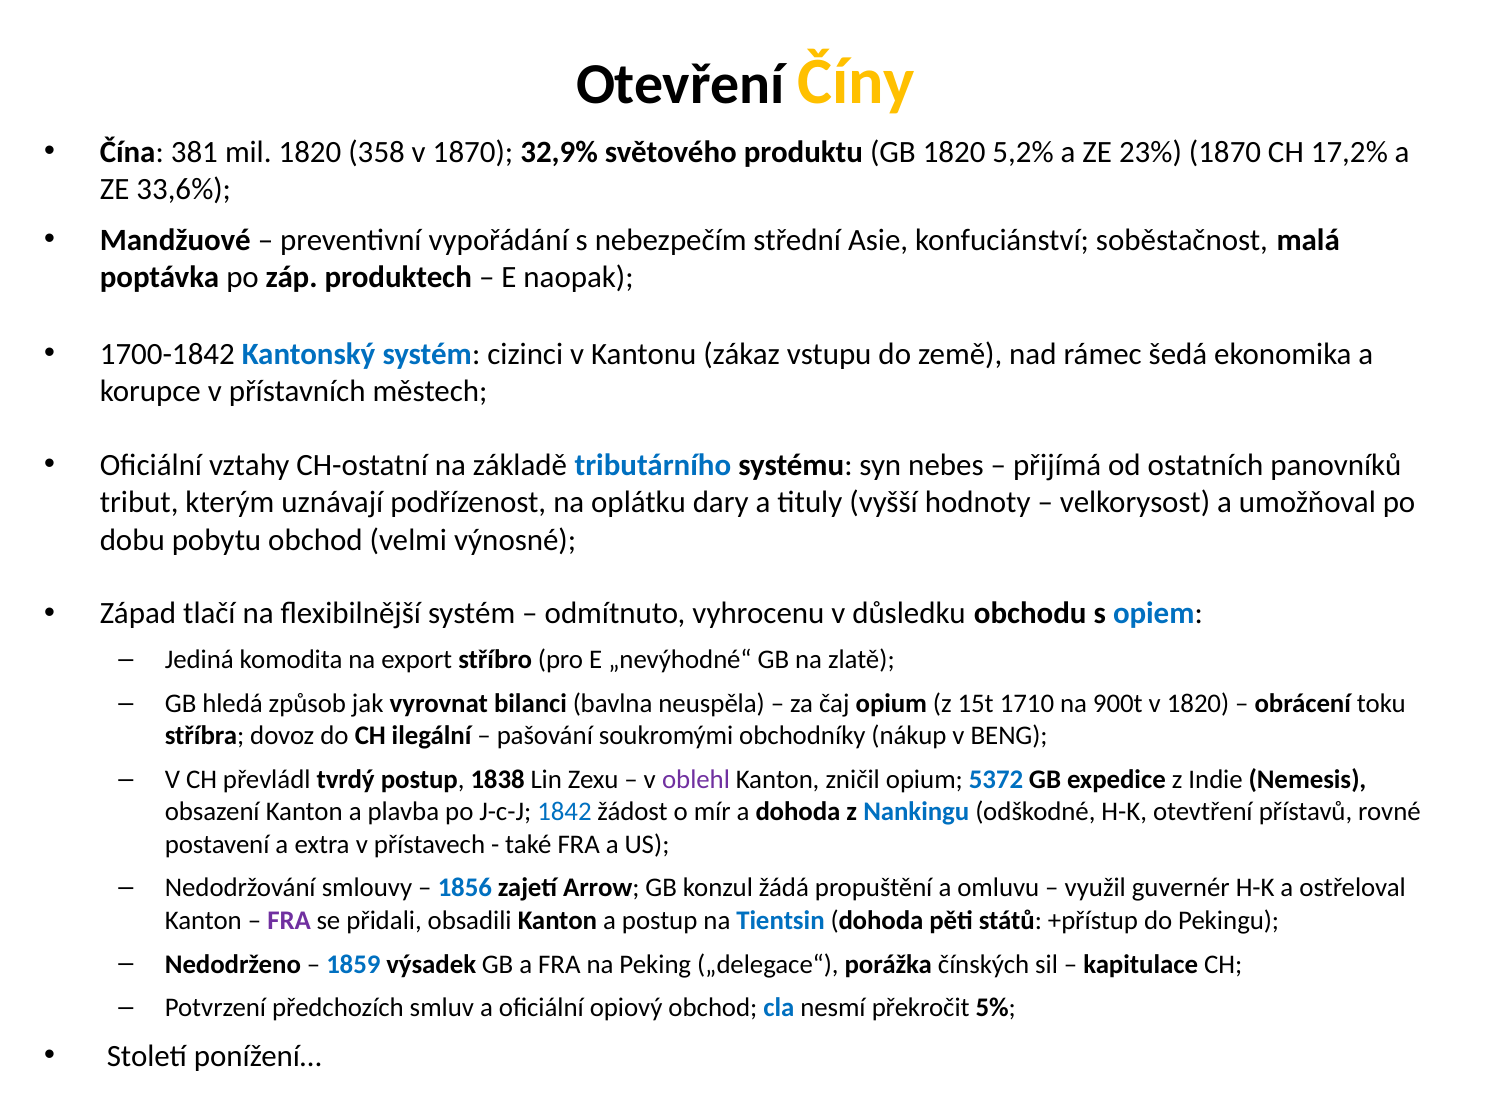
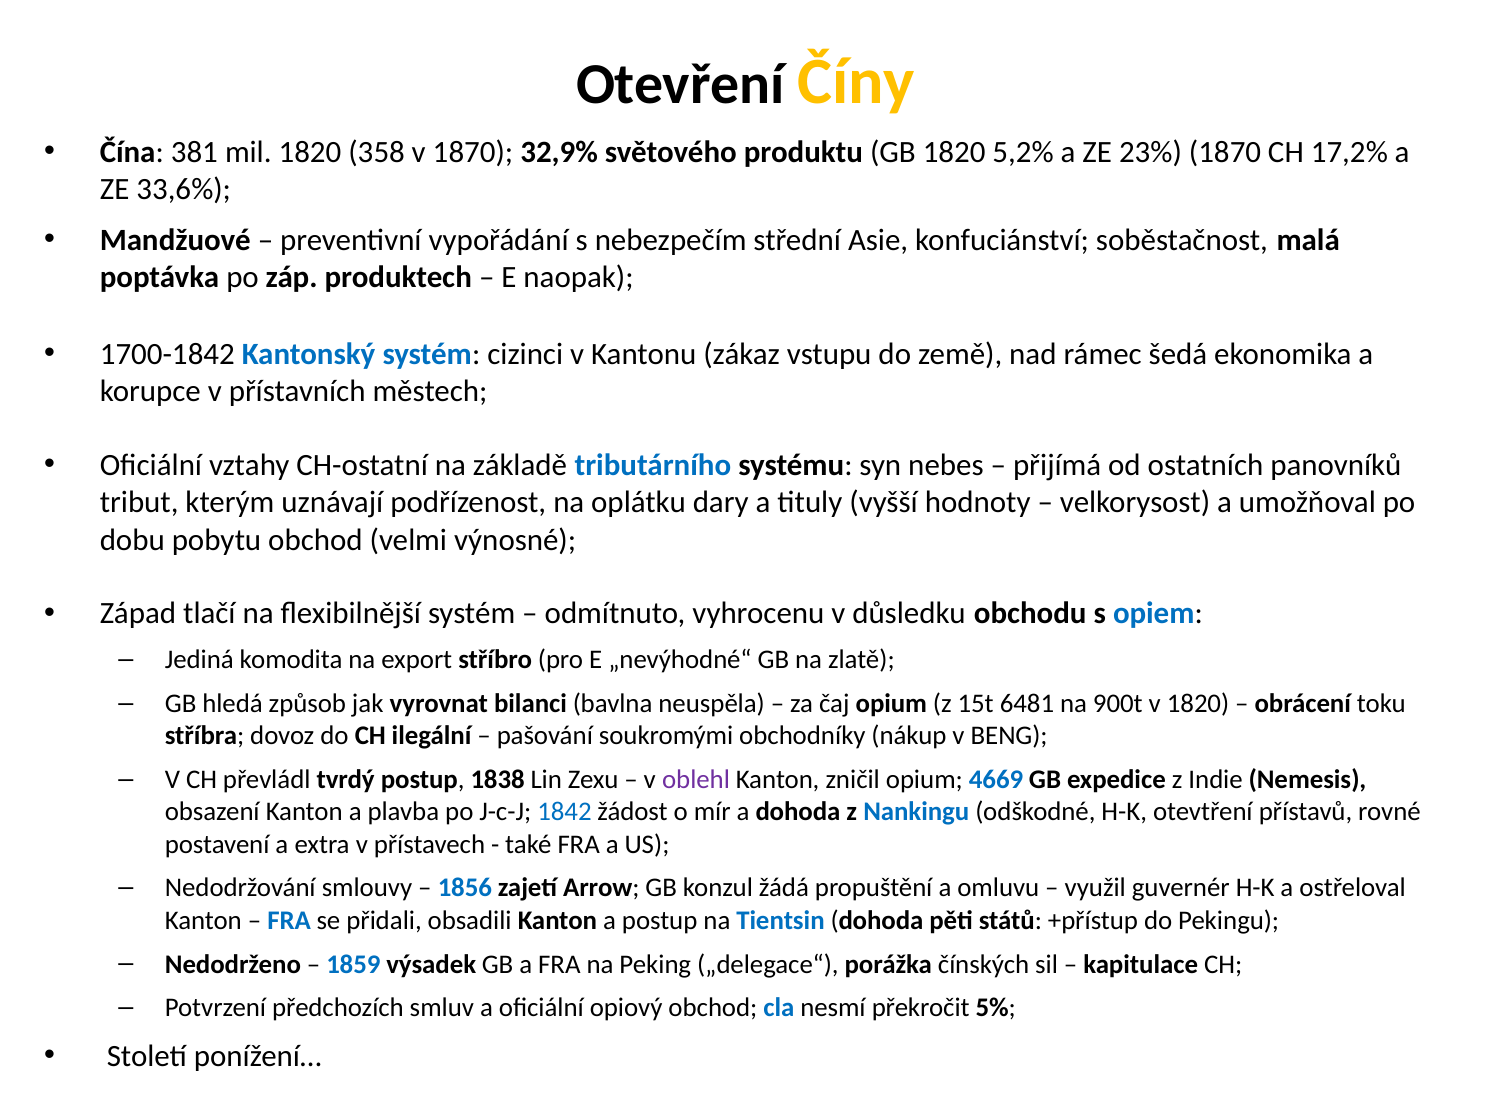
1710: 1710 -> 6481 (1027, 704)
5372: 5372 -> 4669 (996, 780)
FRA colour: purple -> blue (289, 921)
